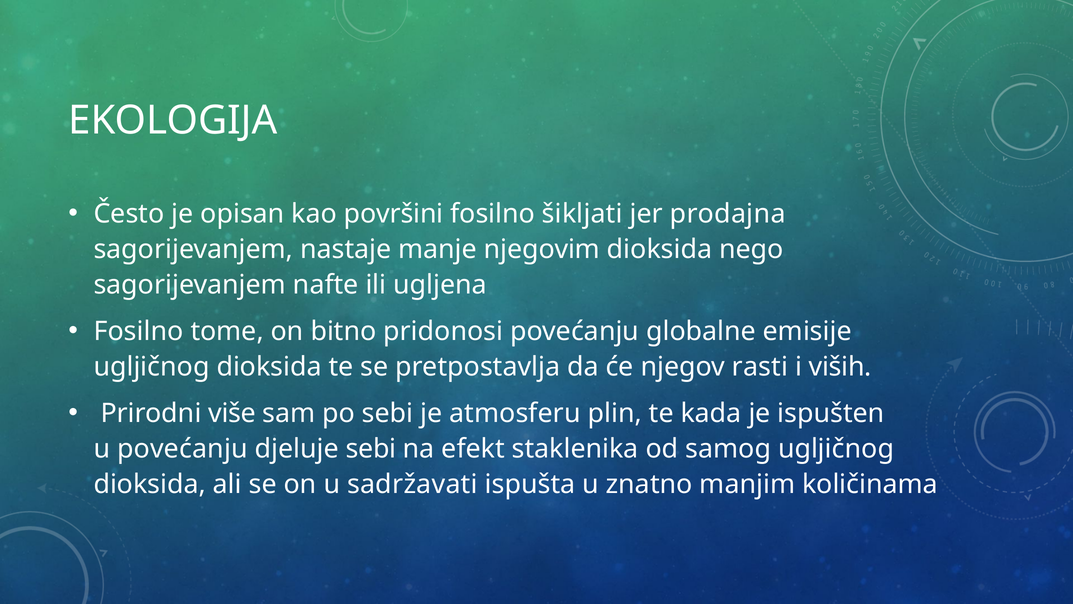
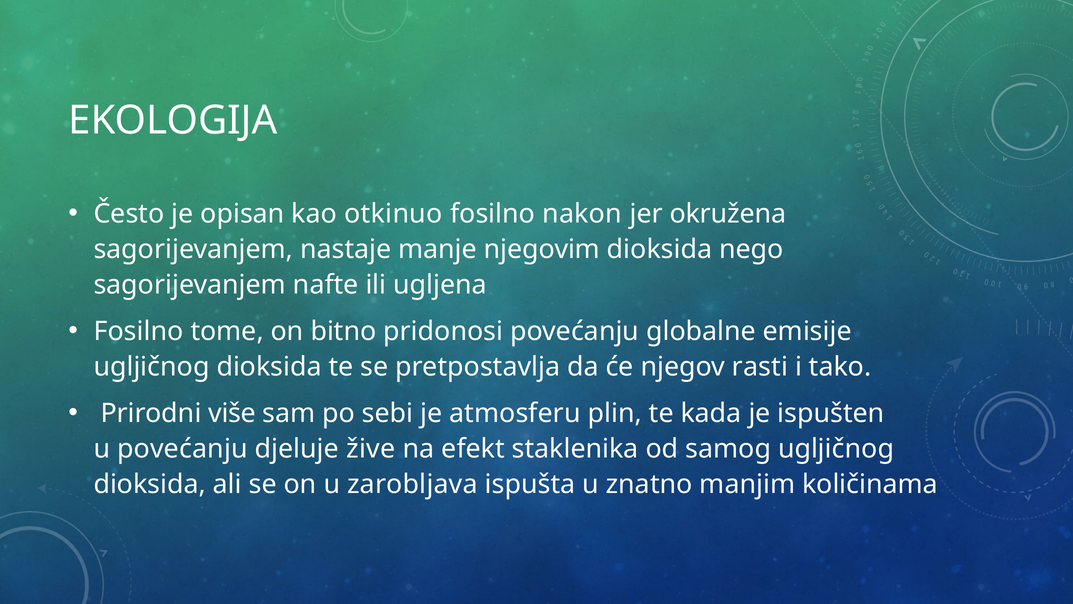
površini: površini -> otkinuo (393, 214)
šikljati: šikljati -> nakon (582, 214)
prodajna: prodajna -> okružena (728, 214)
viših: viših -> tako (840, 366)
djeluje sebi: sebi -> žive (371, 448)
sadržavati: sadržavati -> zarobljava (412, 484)
